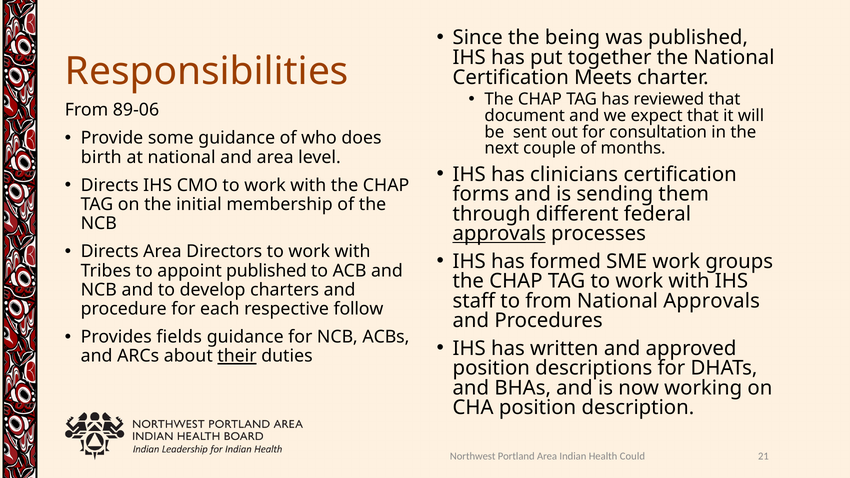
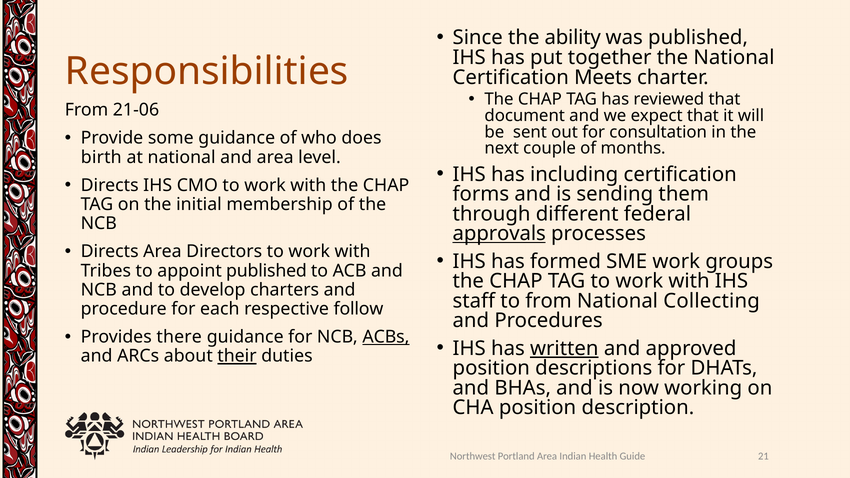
being: being -> ability (573, 38)
89-06: 89-06 -> 21-06 (136, 110)
clinicians: clinicians -> including (574, 174)
National Approvals: Approvals -> Collecting (712, 301)
fields: fields -> there (179, 337)
ACBs underline: none -> present (386, 337)
written underline: none -> present (564, 348)
Could: Could -> Guide (632, 457)
